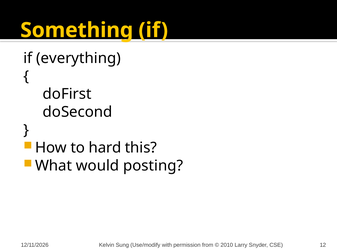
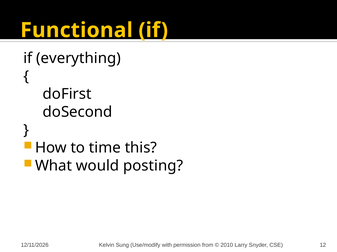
Something: Something -> Functional (77, 30)
hard: hard -> time (105, 148)
